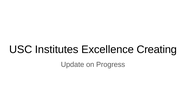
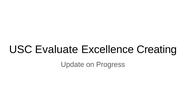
Institutes: Institutes -> Evaluate (57, 49)
